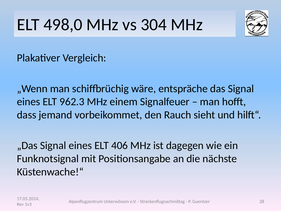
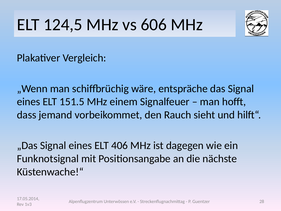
498,0: 498,0 -> 124,5 (63, 25)
304: 304 -> 606 (154, 25)
962.3: 962.3 -> 151.5 (72, 102)
